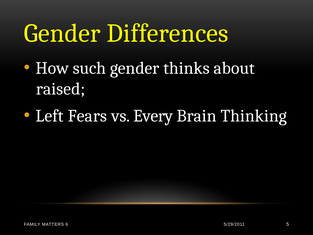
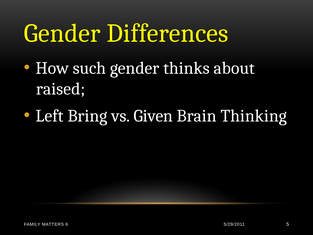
Fears: Fears -> Bring (87, 116)
Every: Every -> Given (153, 116)
